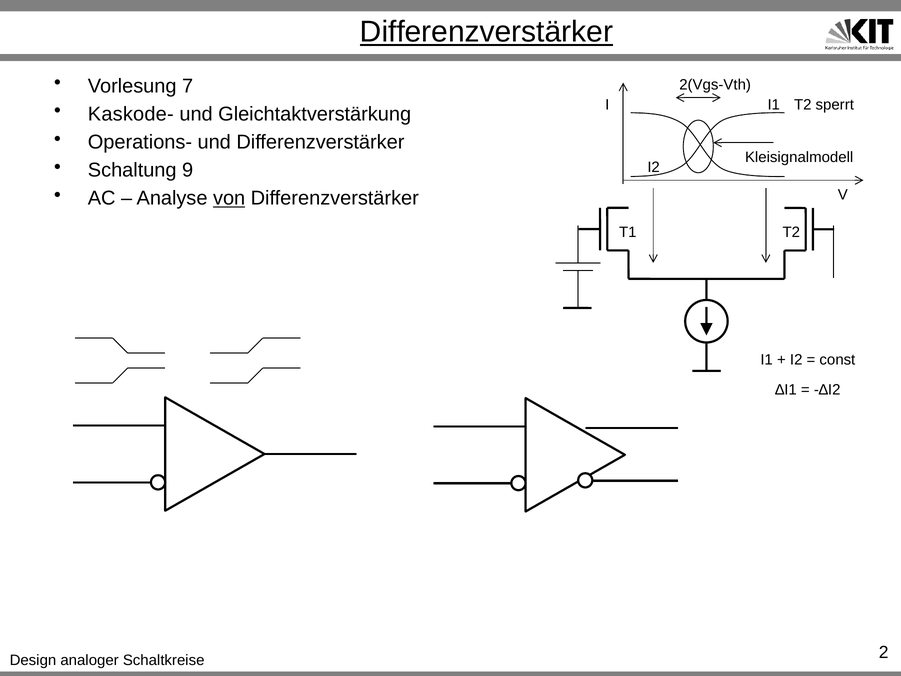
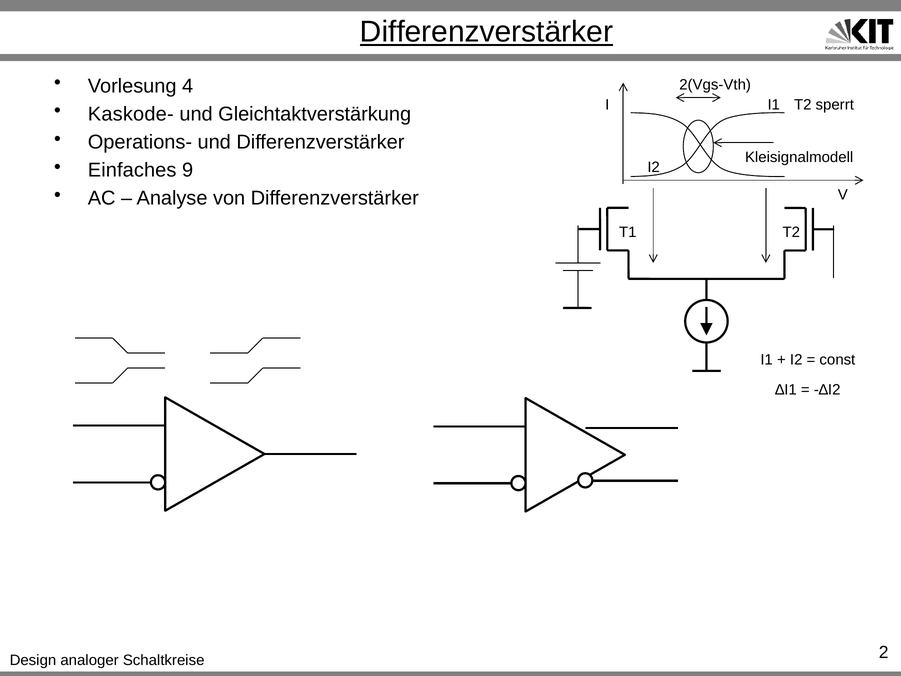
7: 7 -> 4 (188, 86)
Schaltung: Schaltung -> Einfaches (132, 170)
von underline: present -> none (229, 198)
